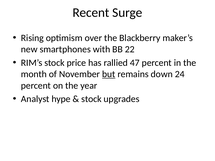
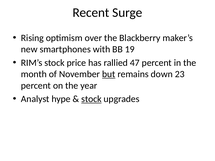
22: 22 -> 19 (130, 49)
24: 24 -> 23 (180, 74)
stock underline: none -> present (91, 99)
